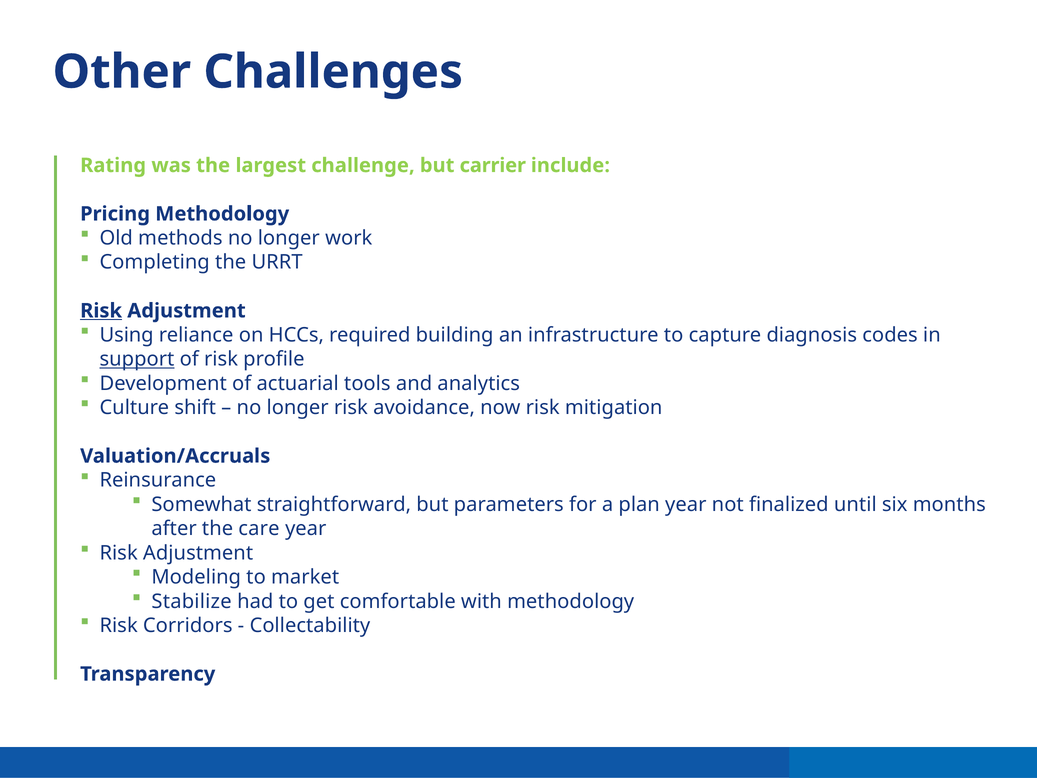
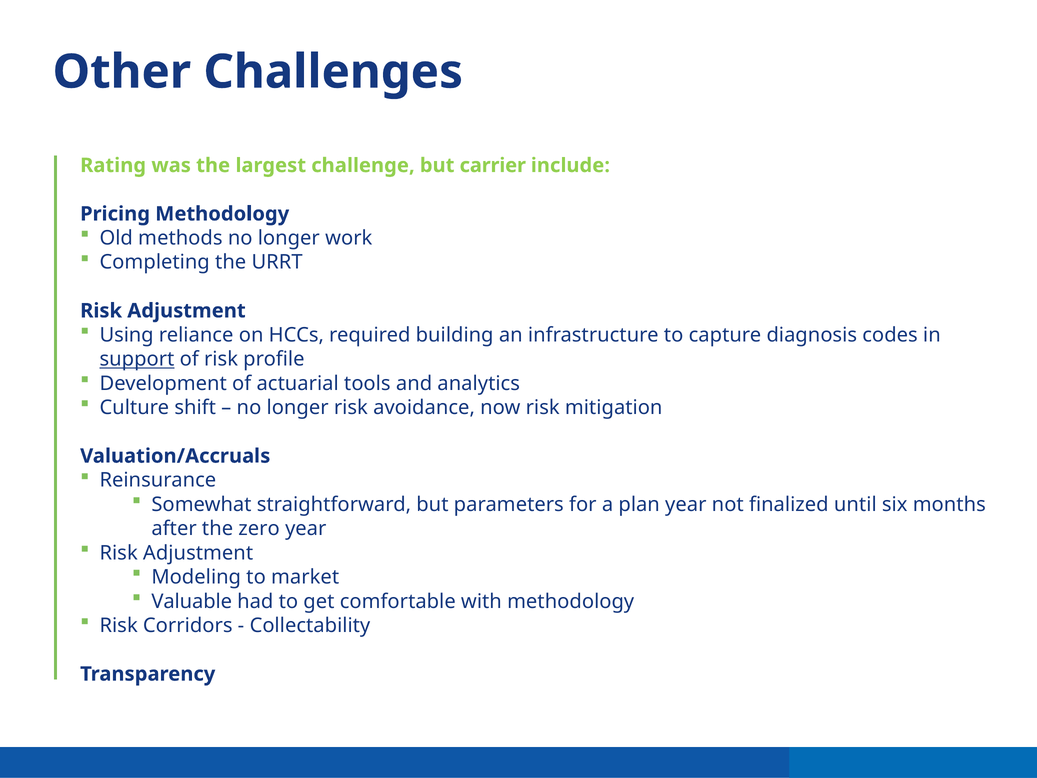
Risk underline: present -> none (101, 311)
care: care -> zero (259, 529)
Stabilize: Stabilize -> Valuable (192, 601)
